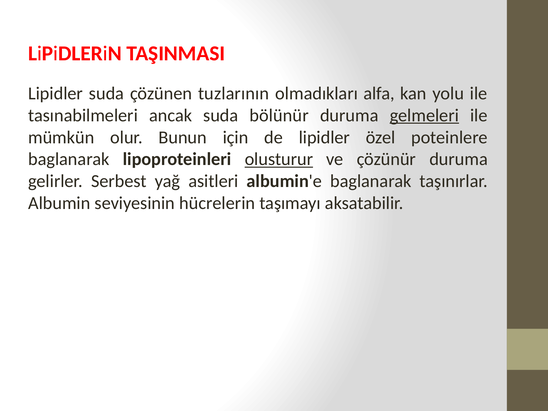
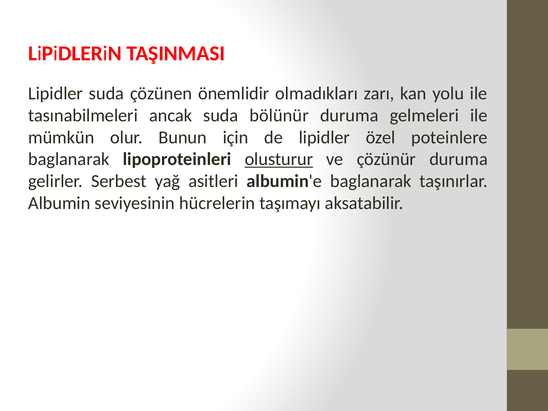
tuzlarının: tuzlarının -> önemlidir (234, 93)
alfa: alfa -> zarı (379, 93)
gelmeleri underline: present -> none (424, 115)
